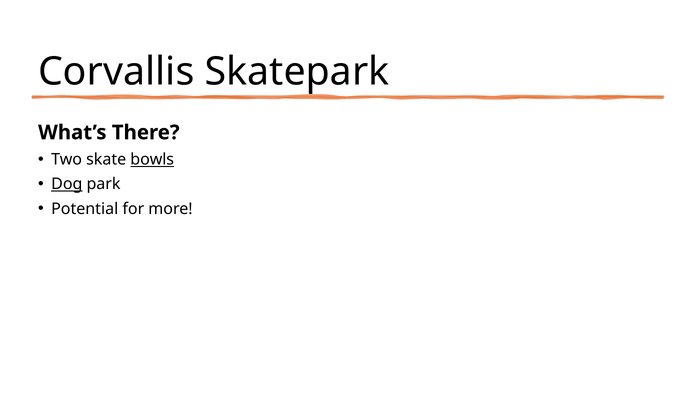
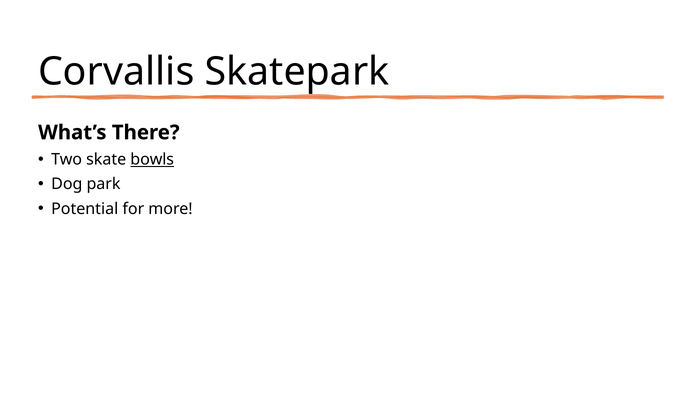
Dog underline: present -> none (67, 184)
